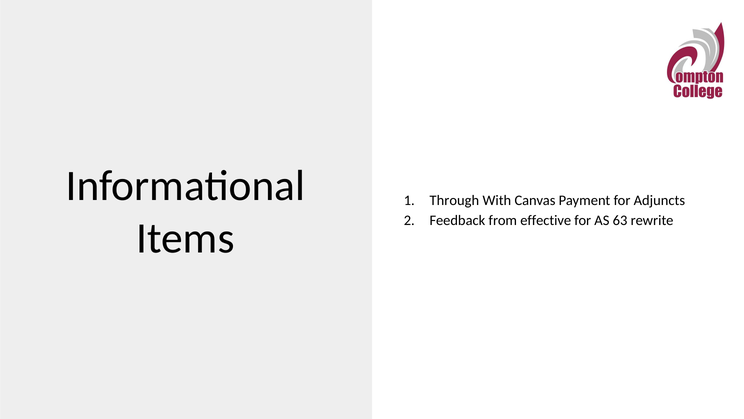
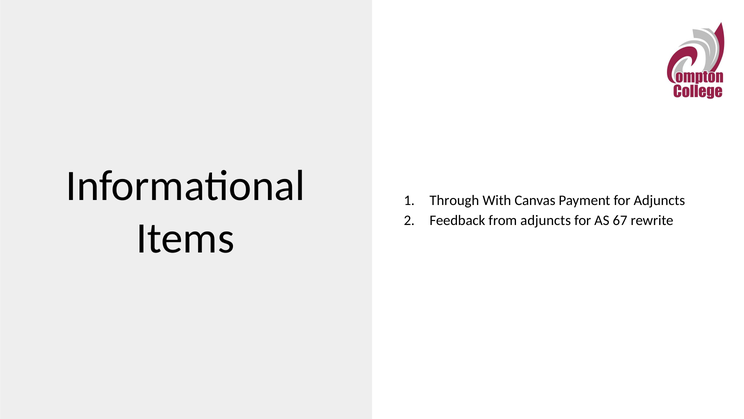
from effective: effective -> adjuncts (546, 220)
63: 63 -> 67 (620, 220)
